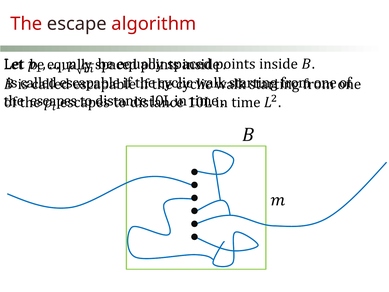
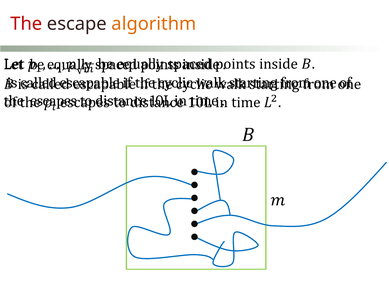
algorithm colour: red -> orange (154, 24)
